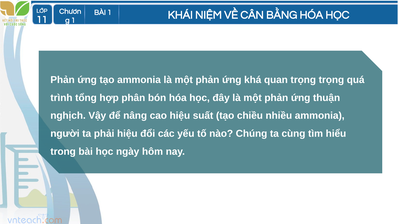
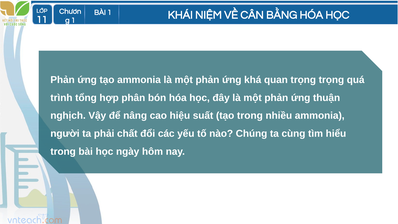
tạo chiều: chiều -> trong (250, 116)
phải hiệu: hiệu -> chất (127, 134)
